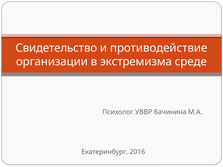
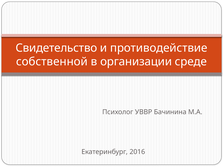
организации: организации -> собственной (52, 62)
экстремизма: экстремизма -> организации (136, 62)
